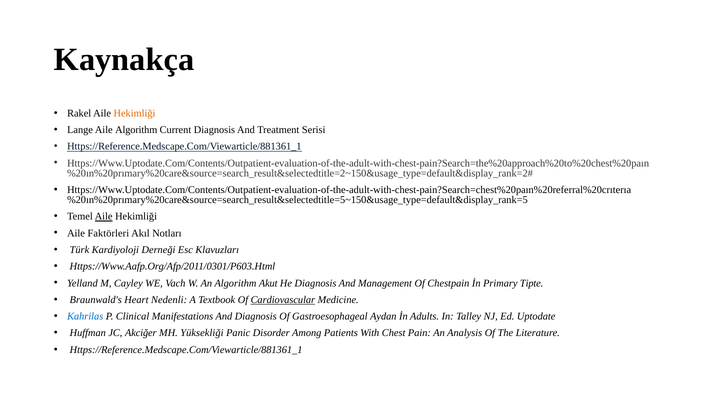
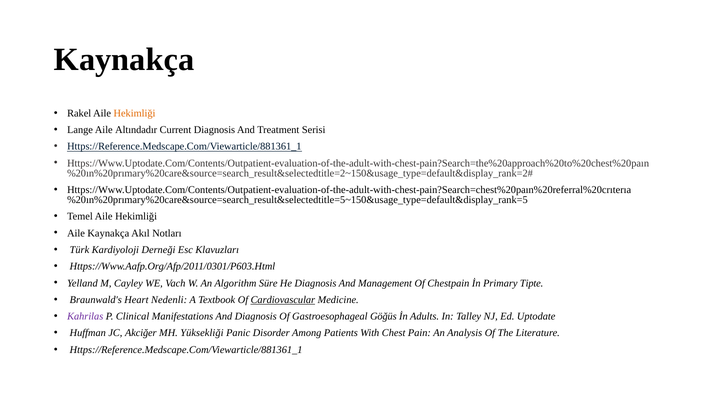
Aile Algorithm: Algorithm -> Altındadır (136, 130)
Aile underline: present -> none (104, 216)
Aile Faktörleri: Faktörleri -> Kaynakça (108, 233)
Akut: Akut -> Süre (268, 283)
Kahrilas colour: blue -> purple (85, 316)
Aydan: Aydan -> Göğüs (383, 316)
